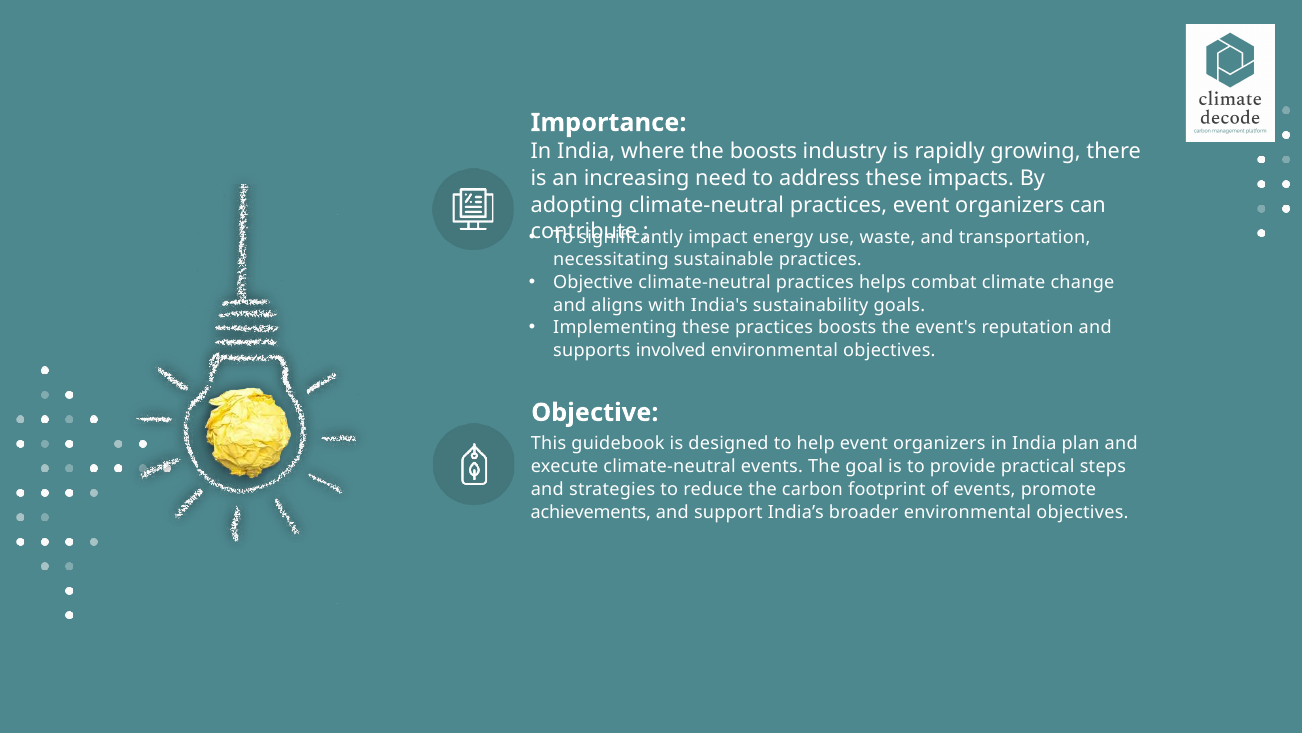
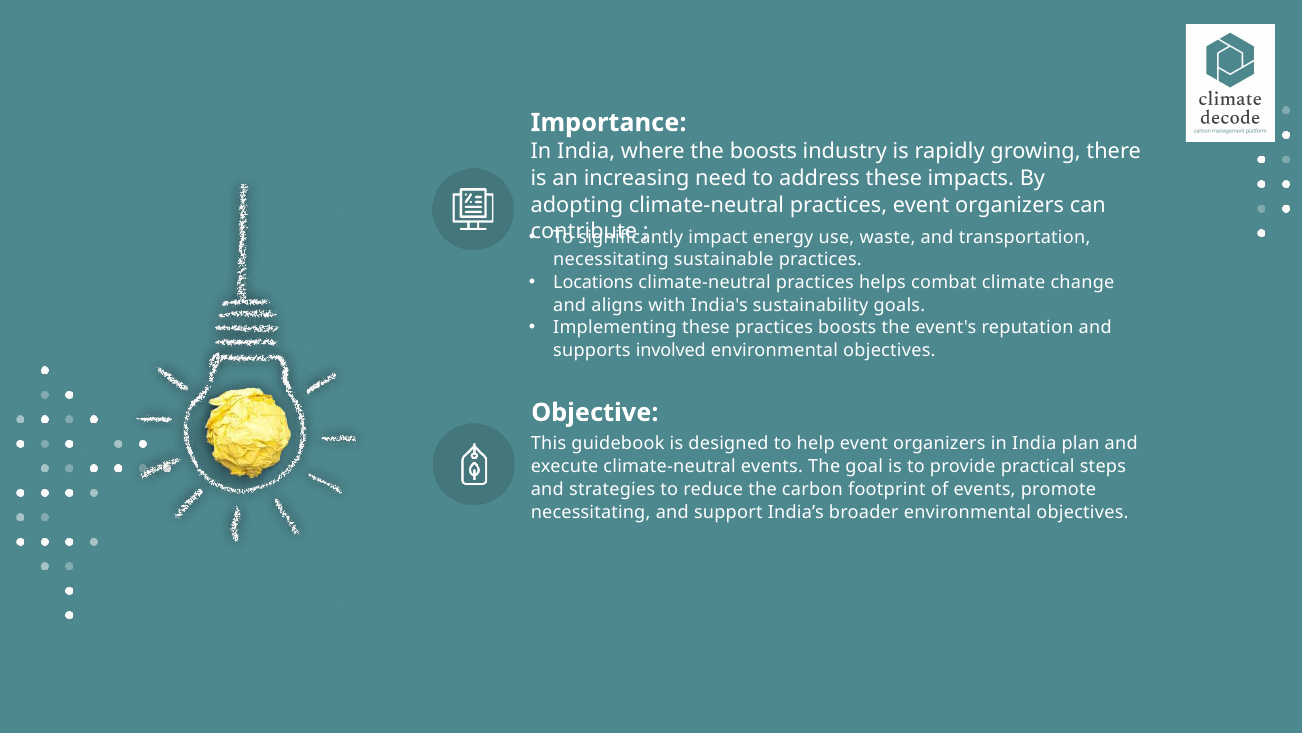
Objective: Objective -> Locations (593, 282)
achievements: achievements -> necessitating (591, 512)
